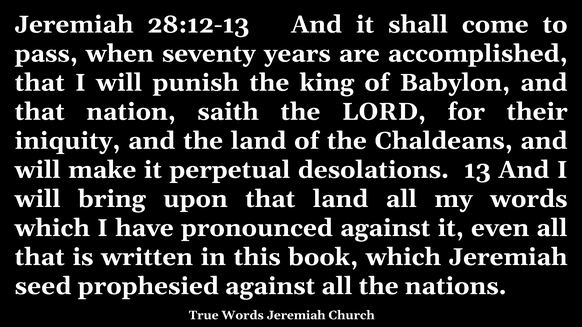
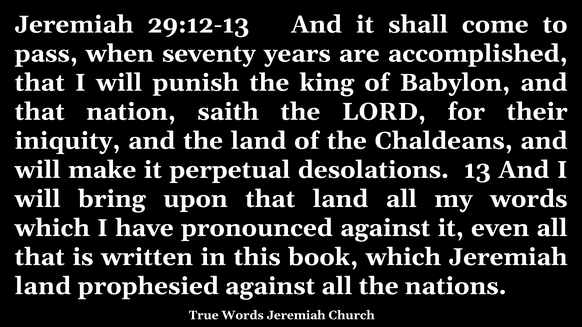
28:12-13: 28:12-13 -> 29:12-13 (198, 25)
seed: seed -> land (43, 286)
